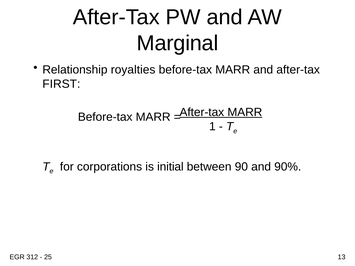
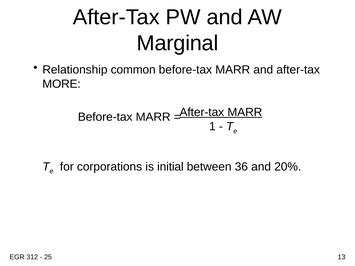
royalties: royalties -> common (133, 70)
FIRST: FIRST -> MORE (61, 84)
90: 90 -> 36 (241, 167)
90%: 90% -> 20% (288, 167)
